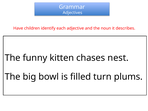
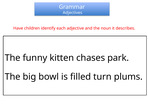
nest: nest -> park (118, 58)
